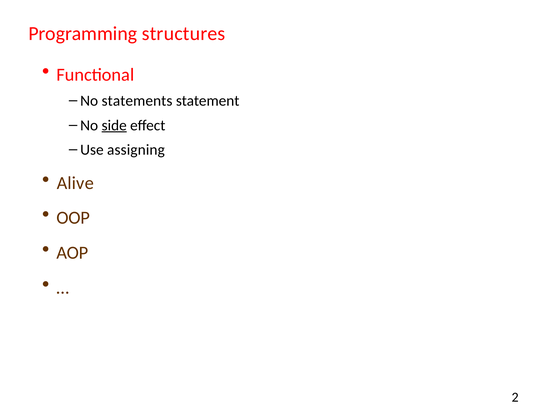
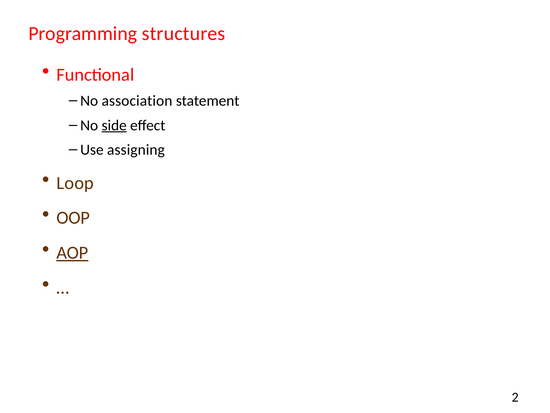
statements: statements -> association (137, 101)
Alive: Alive -> Loop (75, 183)
AOP underline: none -> present (72, 252)
